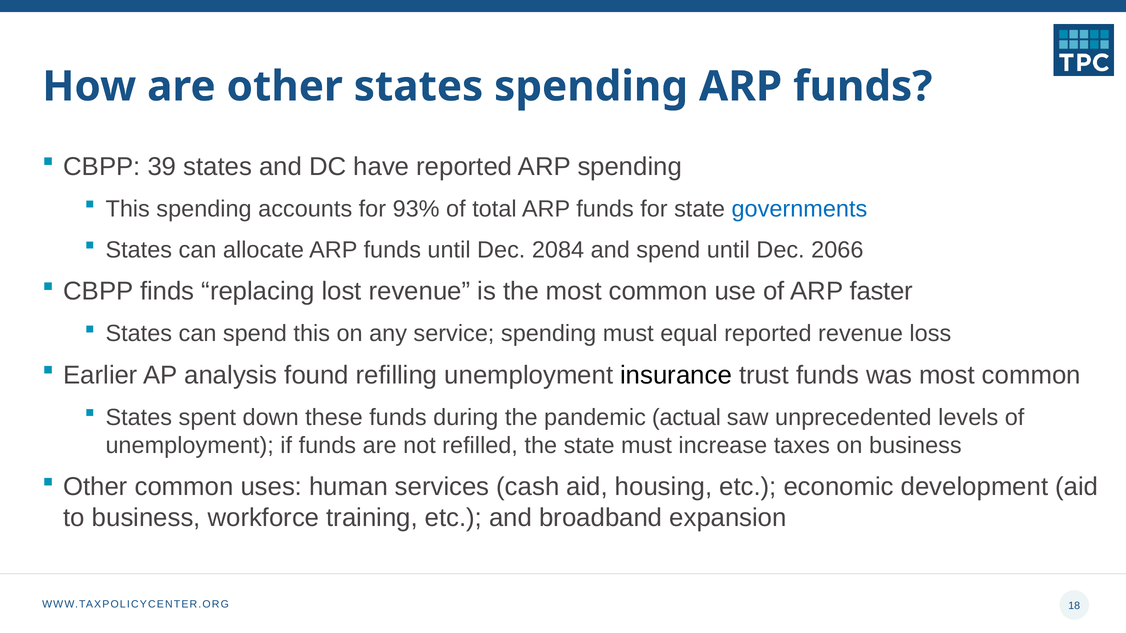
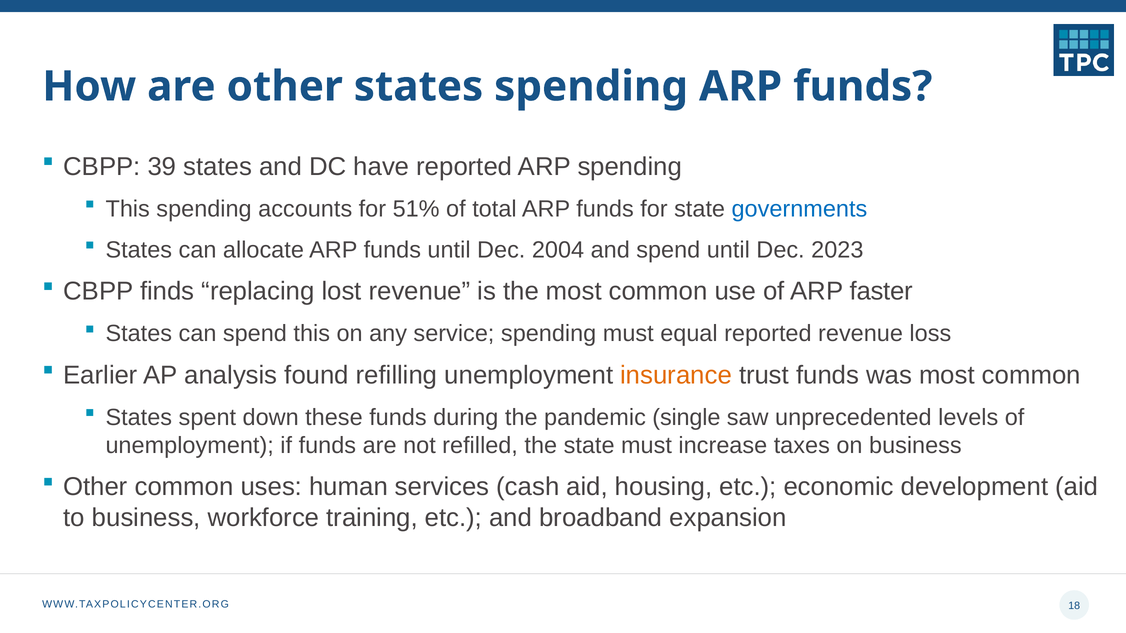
93%: 93% -> 51% (416, 209)
2084: 2084 -> 2004 (558, 250)
2066: 2066 -> 2023 (837, 250)
insurance colour: black -> orange (676, 375)
actual: actual -> single (686, 418)
